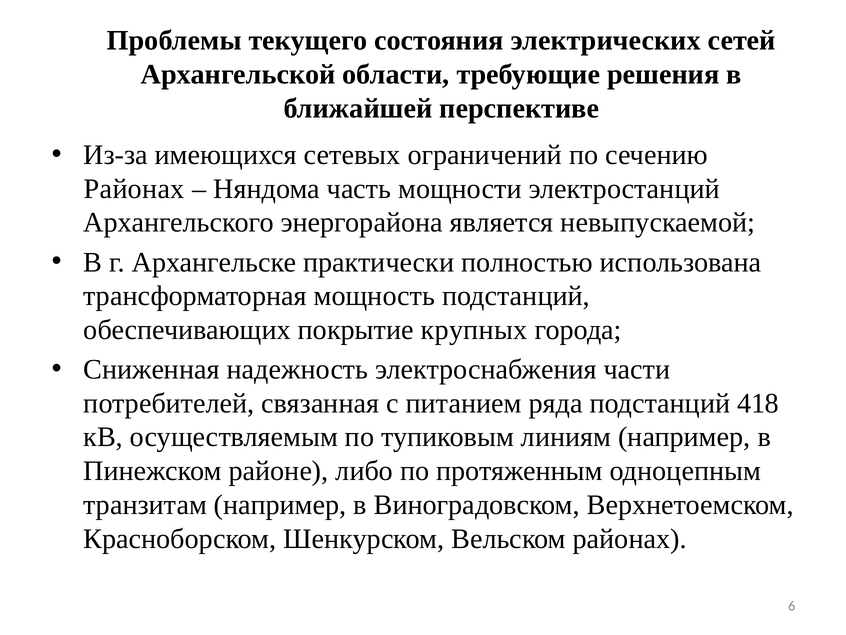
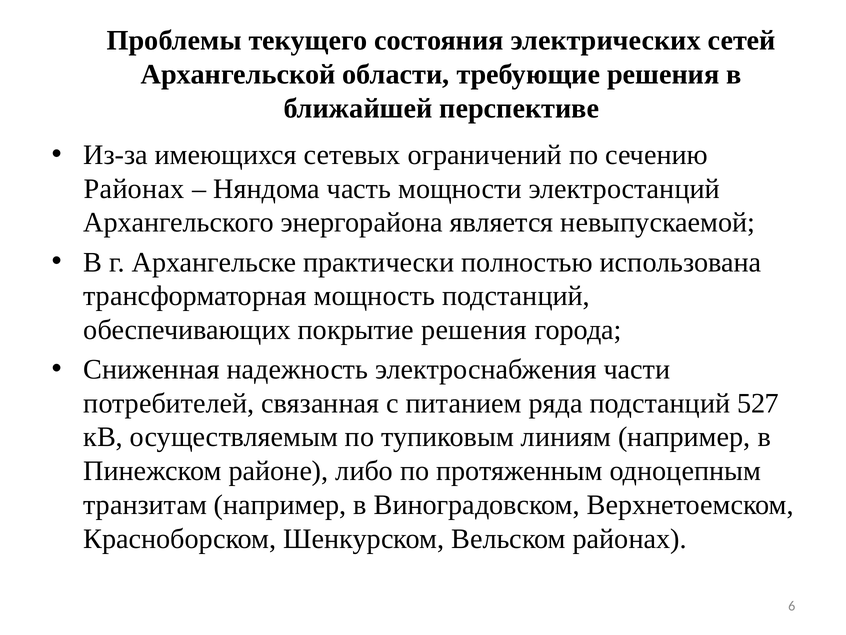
покрытие крупных: крупных -> решения (474, 330)
418: 418 -> 527 (758, 403)
